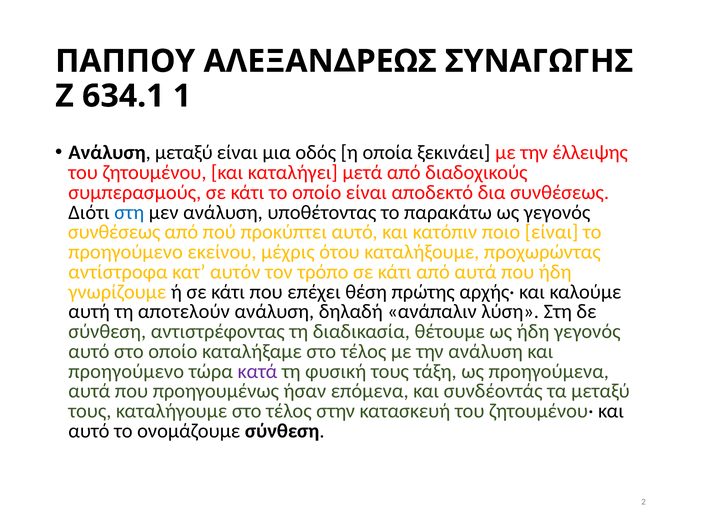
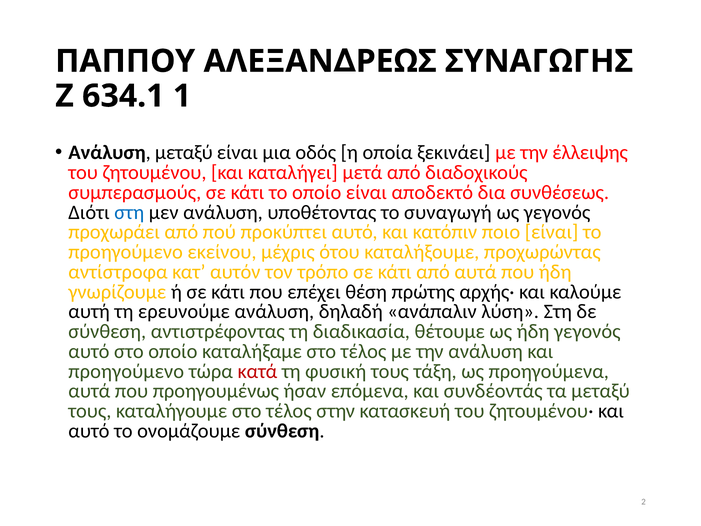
παρακάτω: παρακάτω -> συναγωγή (448, 212)
συνθέσεως: συνθέσεως -> προχωράει (114, 232)
αποτελούν: αποτελούν -> ερευνούµε (184, 312)
κατά colour: purple -> red (257, 371)
